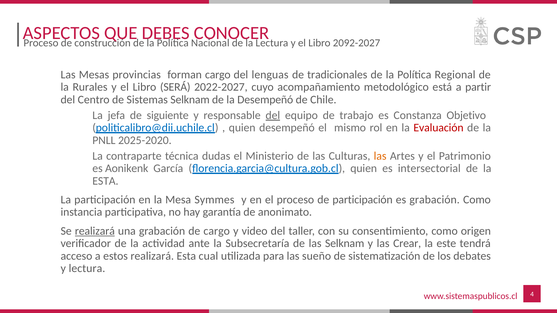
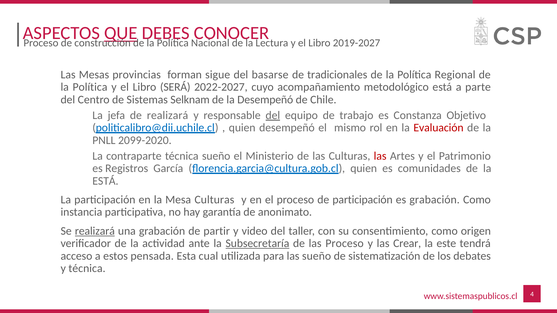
QUE underline: none -> present (121, 33)
2092-2027: 2092-2027 -> 2019-2027 (357, 43)
forman cargo: cargo -> sigue (218, 75)
lenguas: lenguas -> basarse (270, 75)
Rurales: Rurales -> Política (90, 87)
partir: partir -> parte (478, 87)
de siguiente: siguiente -> realizará (168, 115)
2025-2020: 2025-2020 -> 2099-2020 (145, 140)
técnica dudas: dudas -> sueño (216, 156)
las colour: orange -> red (380, 156)
Aonikenk: Aonikenk -> Registros (127, 169)
intersectorial: intersectorial -> comunidades (429, 169)
ESTA: ESTA -> ESTÁ (105, 181)
Mesa Symmes: Symmes -> Culturas (214, 200)
de cargo: cargo -> partir (217, 231)
Subsecretaría underline: none -> present (257, 244)
las Selknam: Selknam -> Proceso (345, 244)
estos realizará: realizará -> pensada (152, 256)
y lectura: lectura -> técnica (87, 269)
